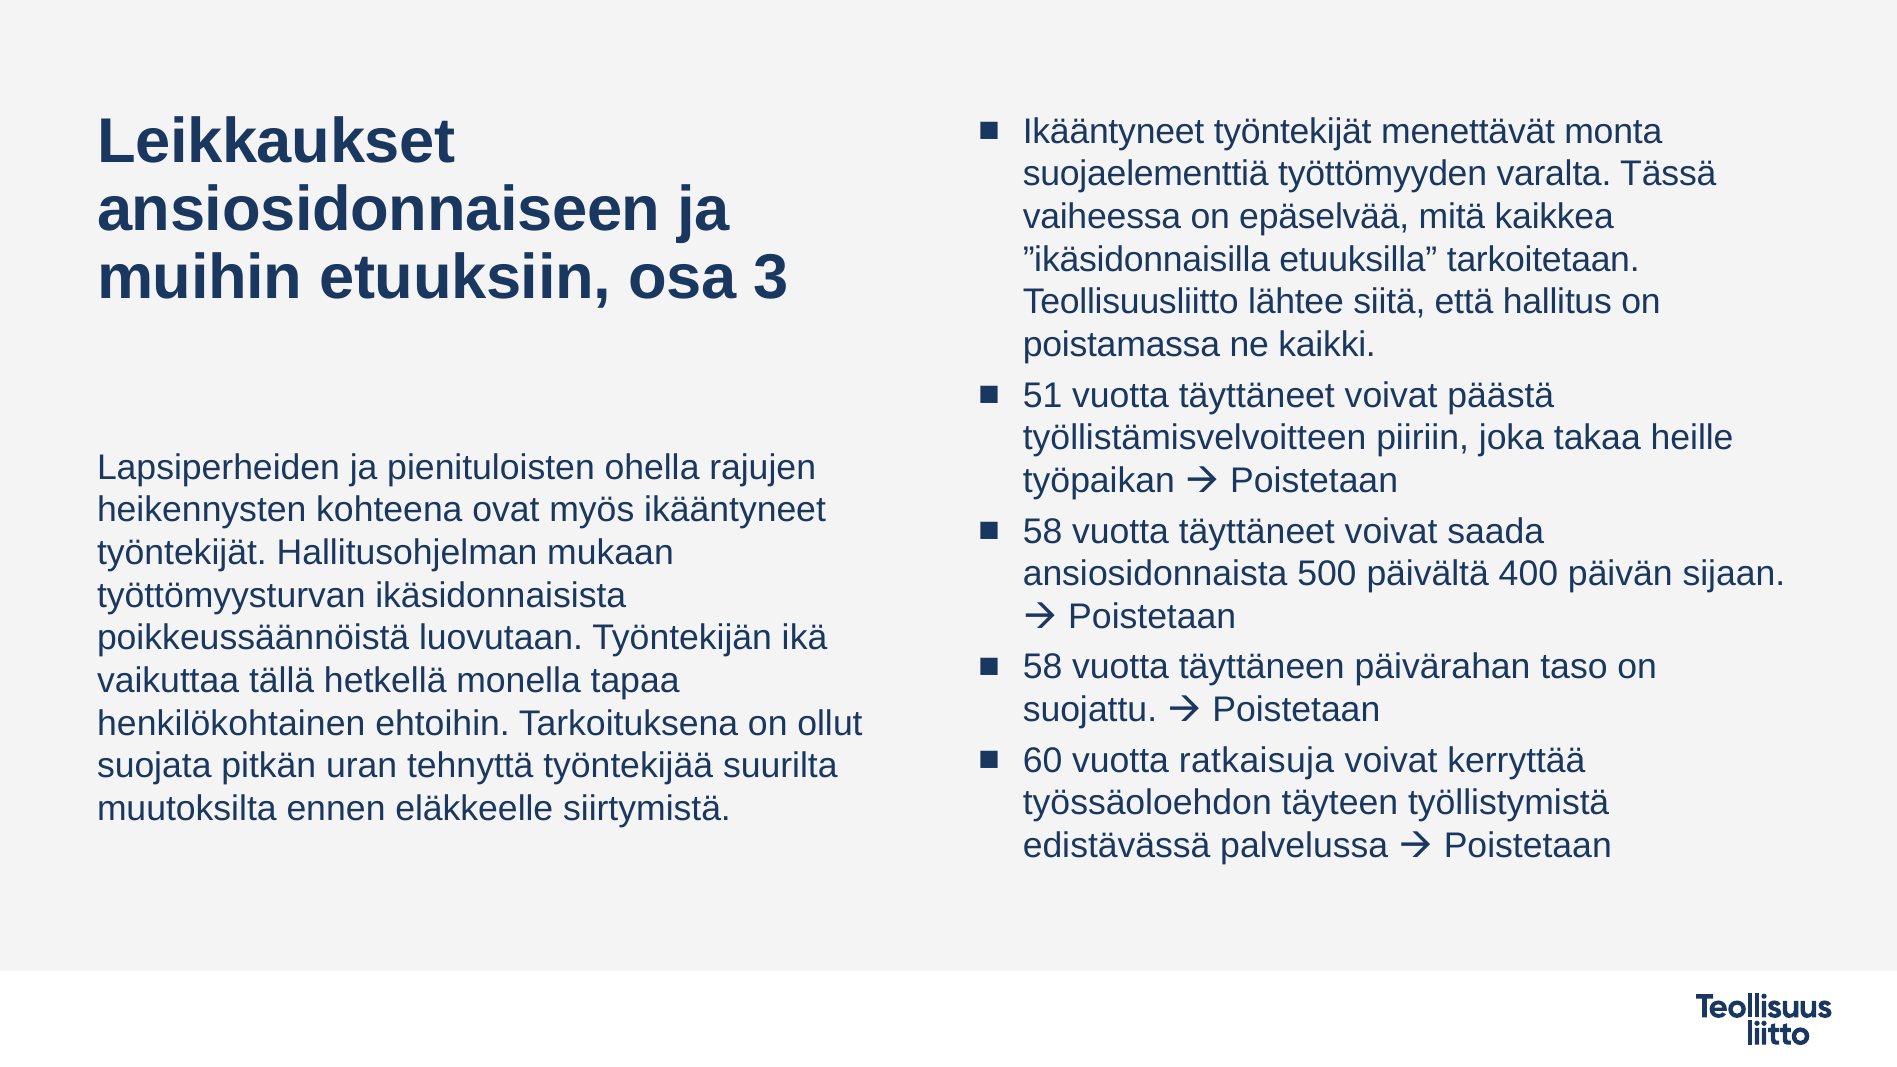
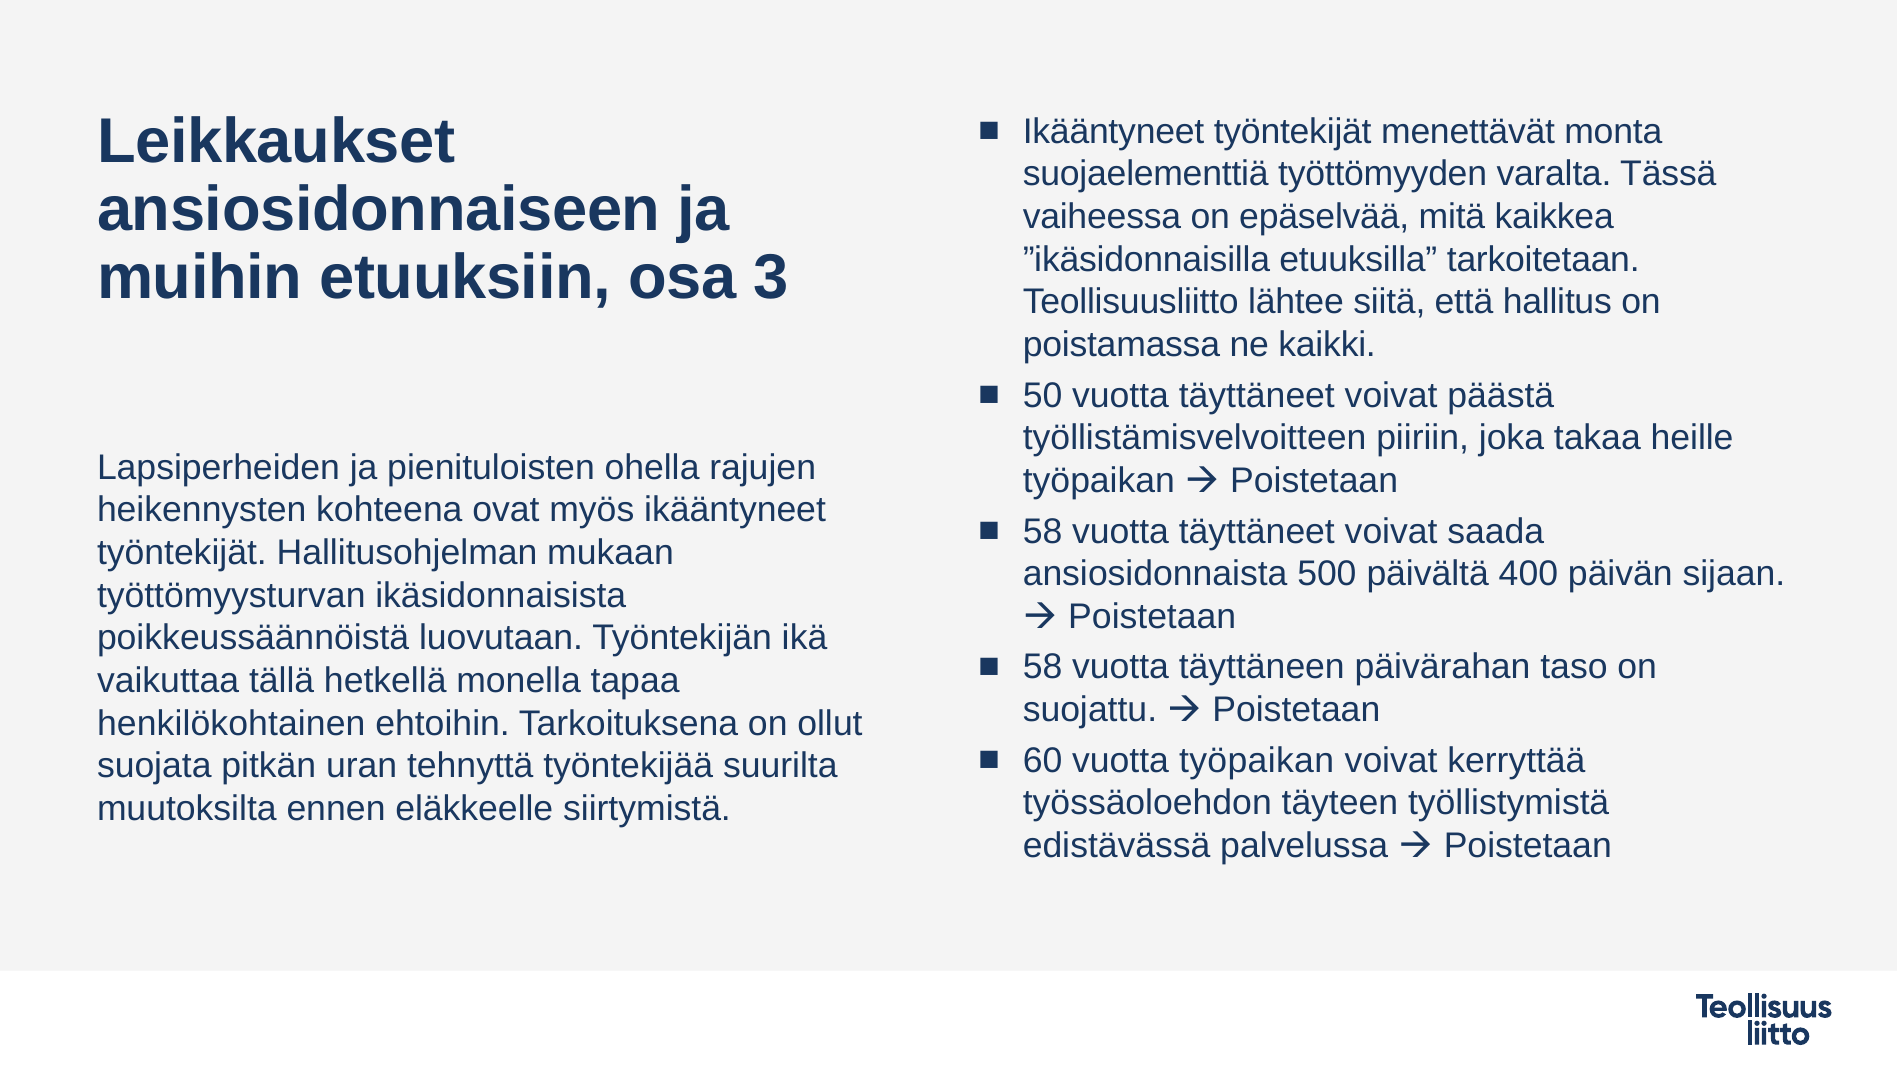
51: 51 -> 50 (1043, 395)
vuotta ratkaisuja: ratkaisuja -> työpaikan (1257, 761)
